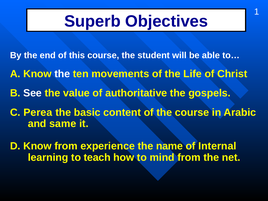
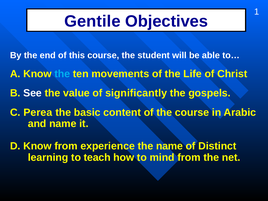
Superb: Superb -> Gentile (92, 21)
the colour: white -> light blue (62, 74)
authoritative: authoritative -> significantly (136, 93)
and same: same -> name (63, 124)
Internal: Internal -> Distinct (217, 146)
